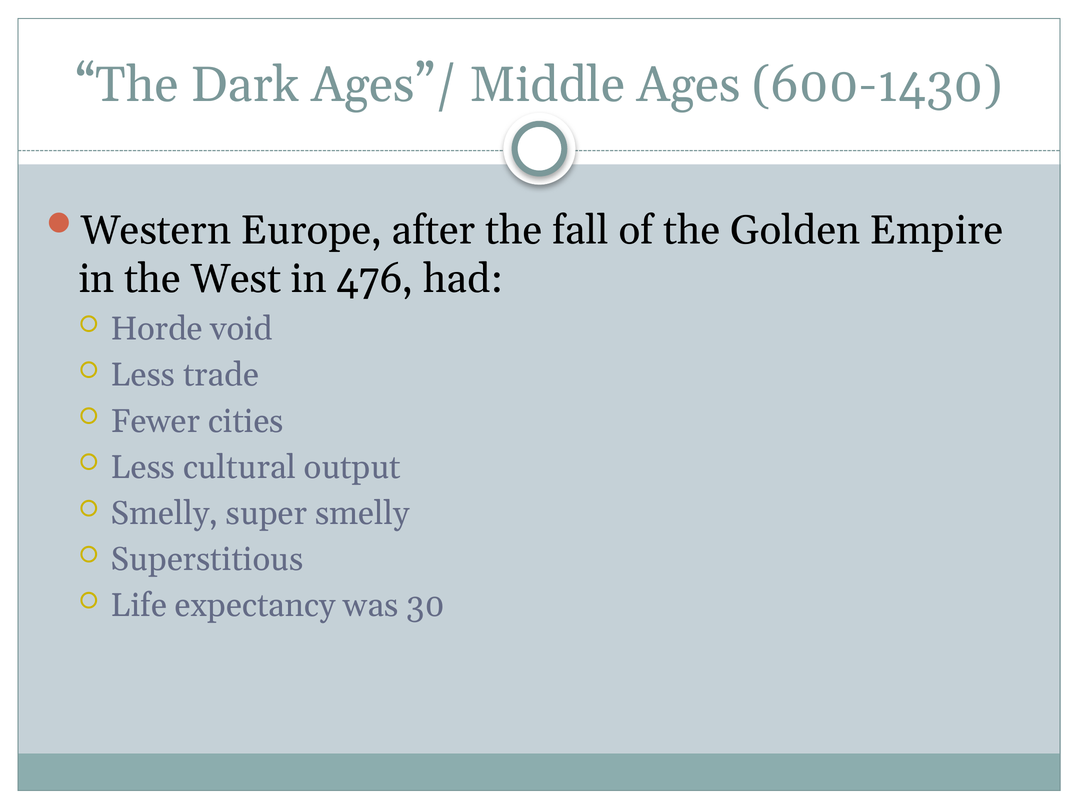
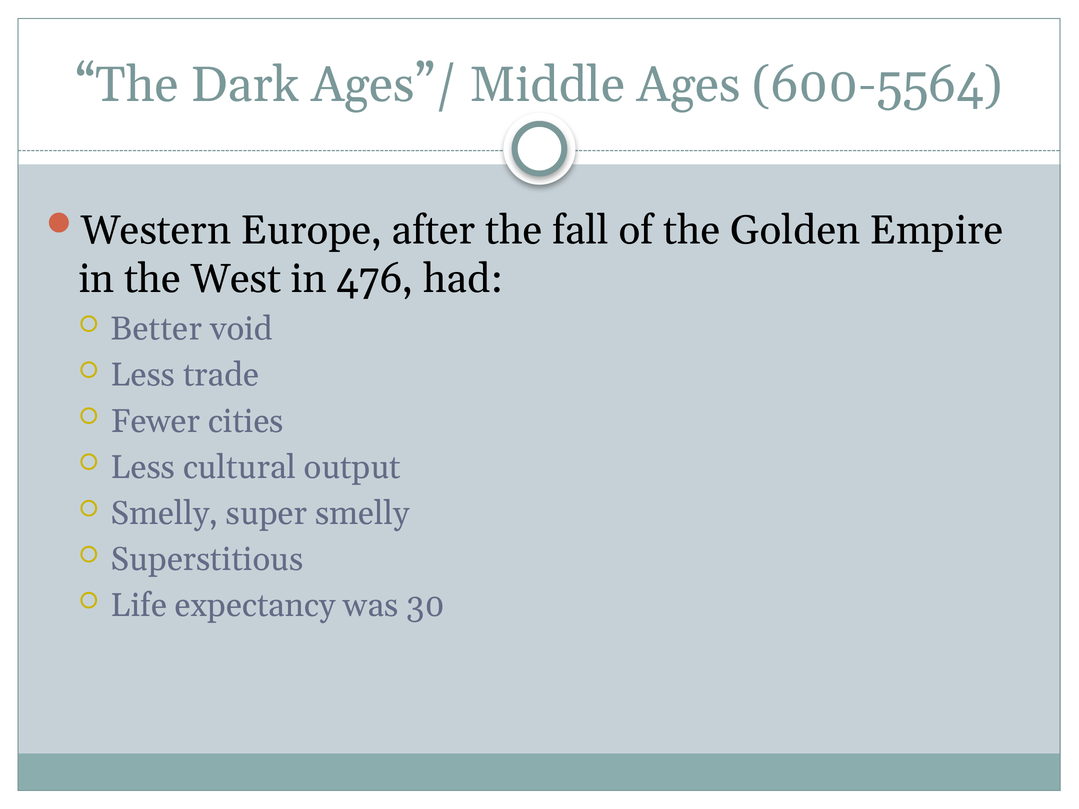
600-1430: 600-1430 -> 600-5564 (877, 85)
Horde: Horde -> Better (156, 329)
